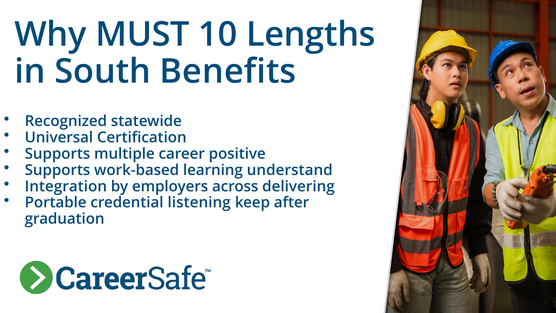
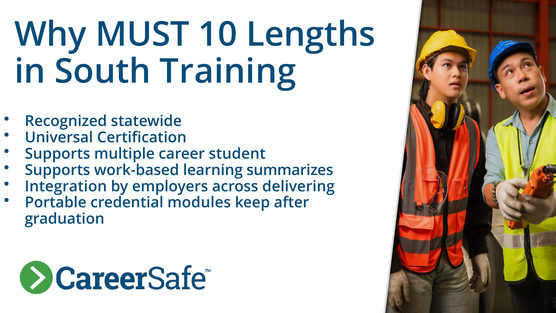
Benefits: Benefits -> Training (228, 72)
positive: positive -> student (237, 154)
understand: understand -> summarizes (290, 170)
listening: listening -> modules (199, 202)
